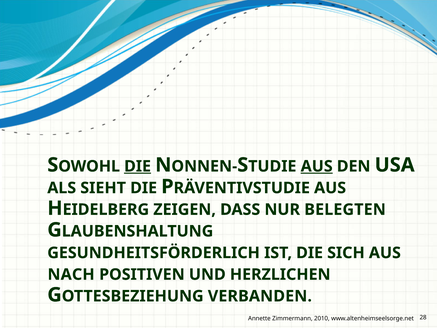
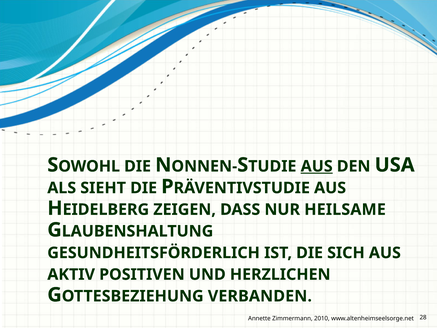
DIE underline: present -> none (138, 166)
BELEGTEN: BELEGTEN -> HEILSAME (345, 209)
NACH: NACH -> AKTIV (71, 274)
